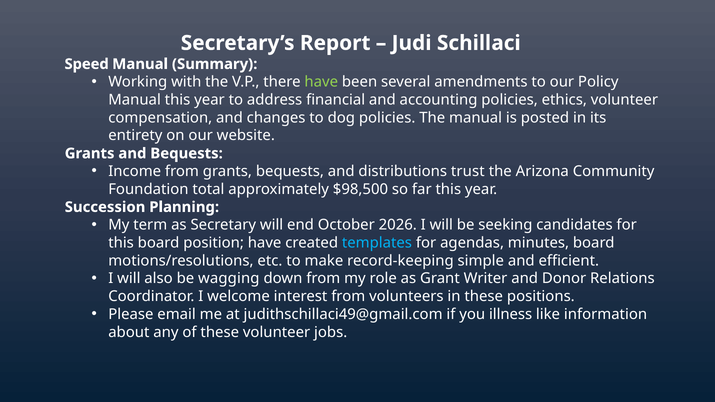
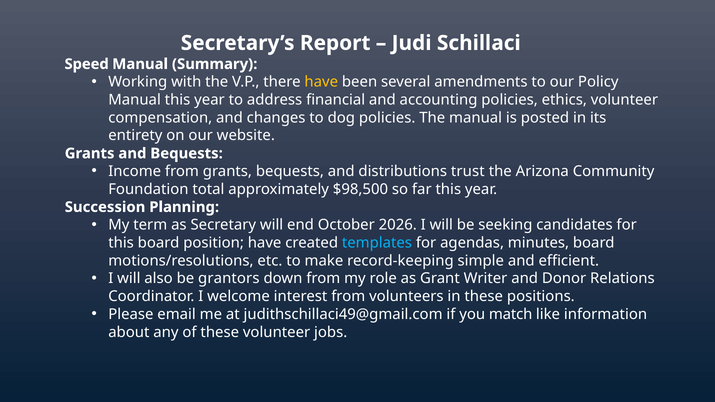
have colour: light green -> yellow (321, 82)
wagging: wagging -> grantors (229, 279)
illness: illness -> match (511, 314)
